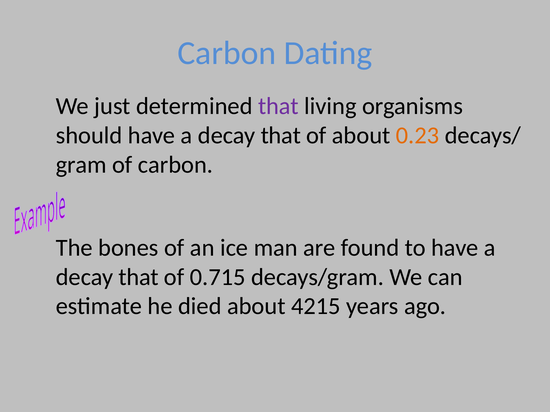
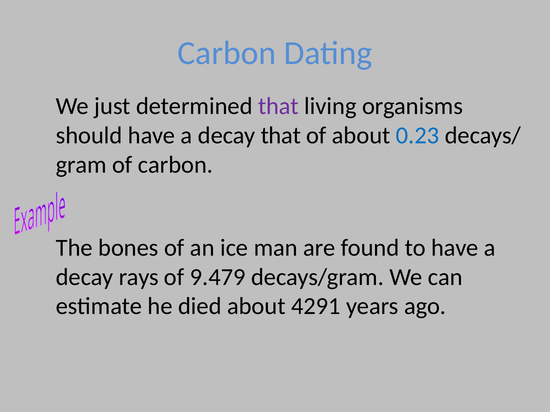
0.23 colour: orange -> blue (418, 136)
that: that -> rays (139, 277)
0.715: 0.715 -> 9.479 (218, 277)
4215: 4215 -> 4291 (316, 307)
